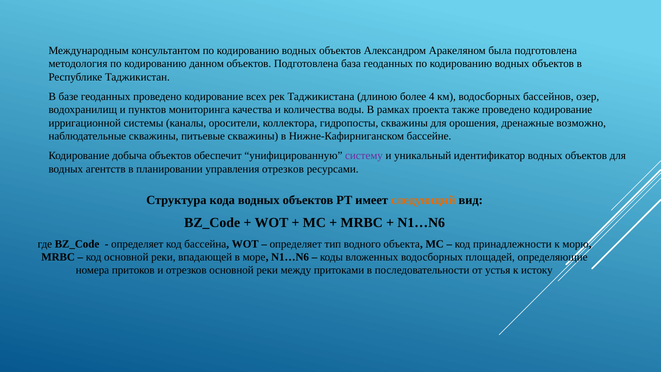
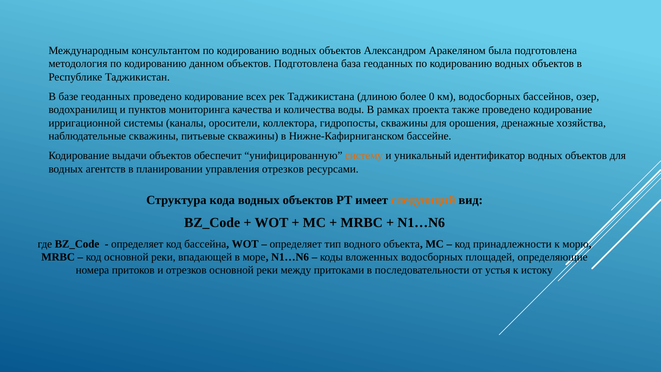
4: 4 -> 0 (432, 97)
возможно: возможно -> хозяйства (581, 123)
добыча: добыча -> выдачи (129, 156)
систему colour: purple -> orange (364, 156)
